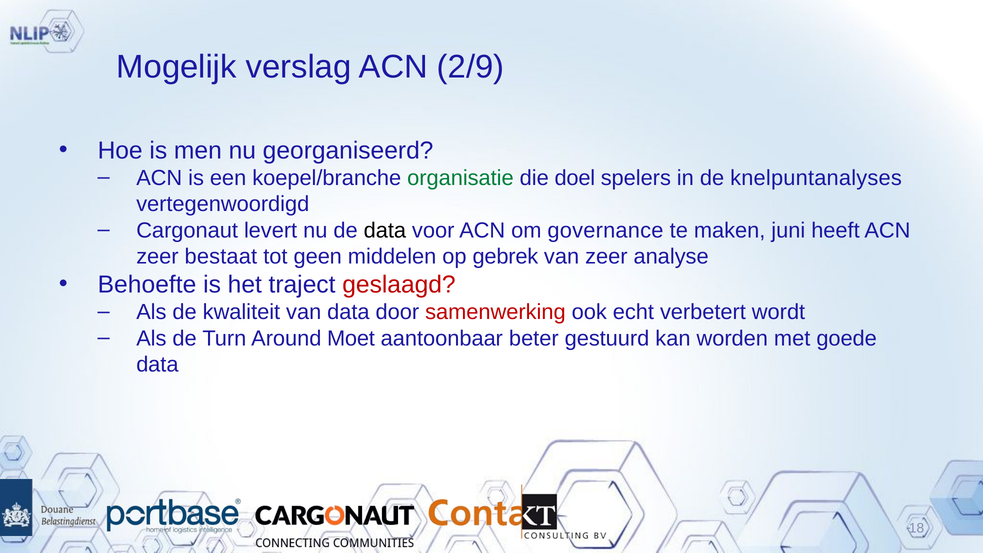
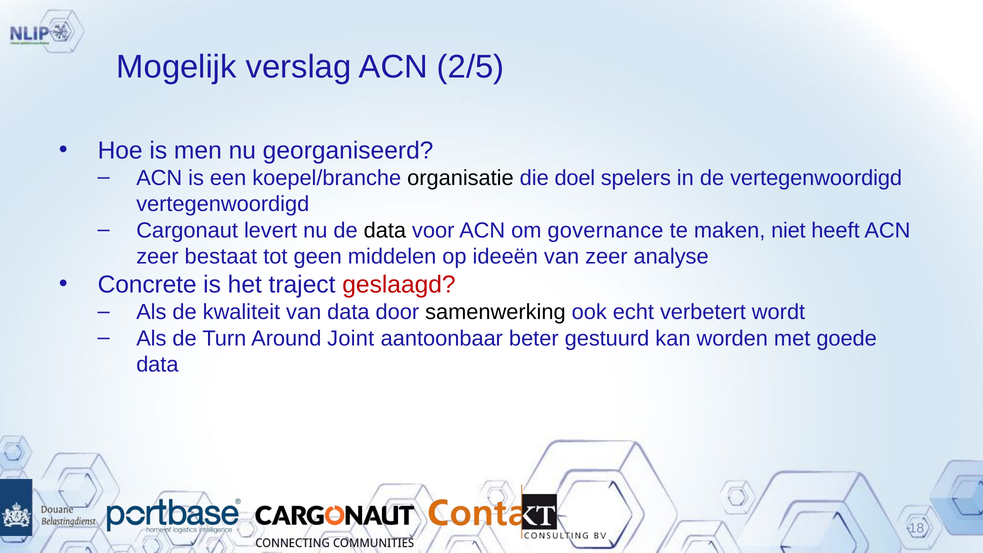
2/9: 2/9 -> 2/5 (471, 67)
organisatie colour: green -> black (460, 178)
de knelpuntanalyses: knelpuntanalyses -> vertegenwoordigd (816, 178)
juni: juni -> niet (788, 230)
gebrek: gebrek -> ideeën (505, 257)
Behoefte: Behoefte -> Concrete (147, 285)
samenwerking colour: red -> black (495, 312)
Moet: Moet -> Joint (351, 338)
